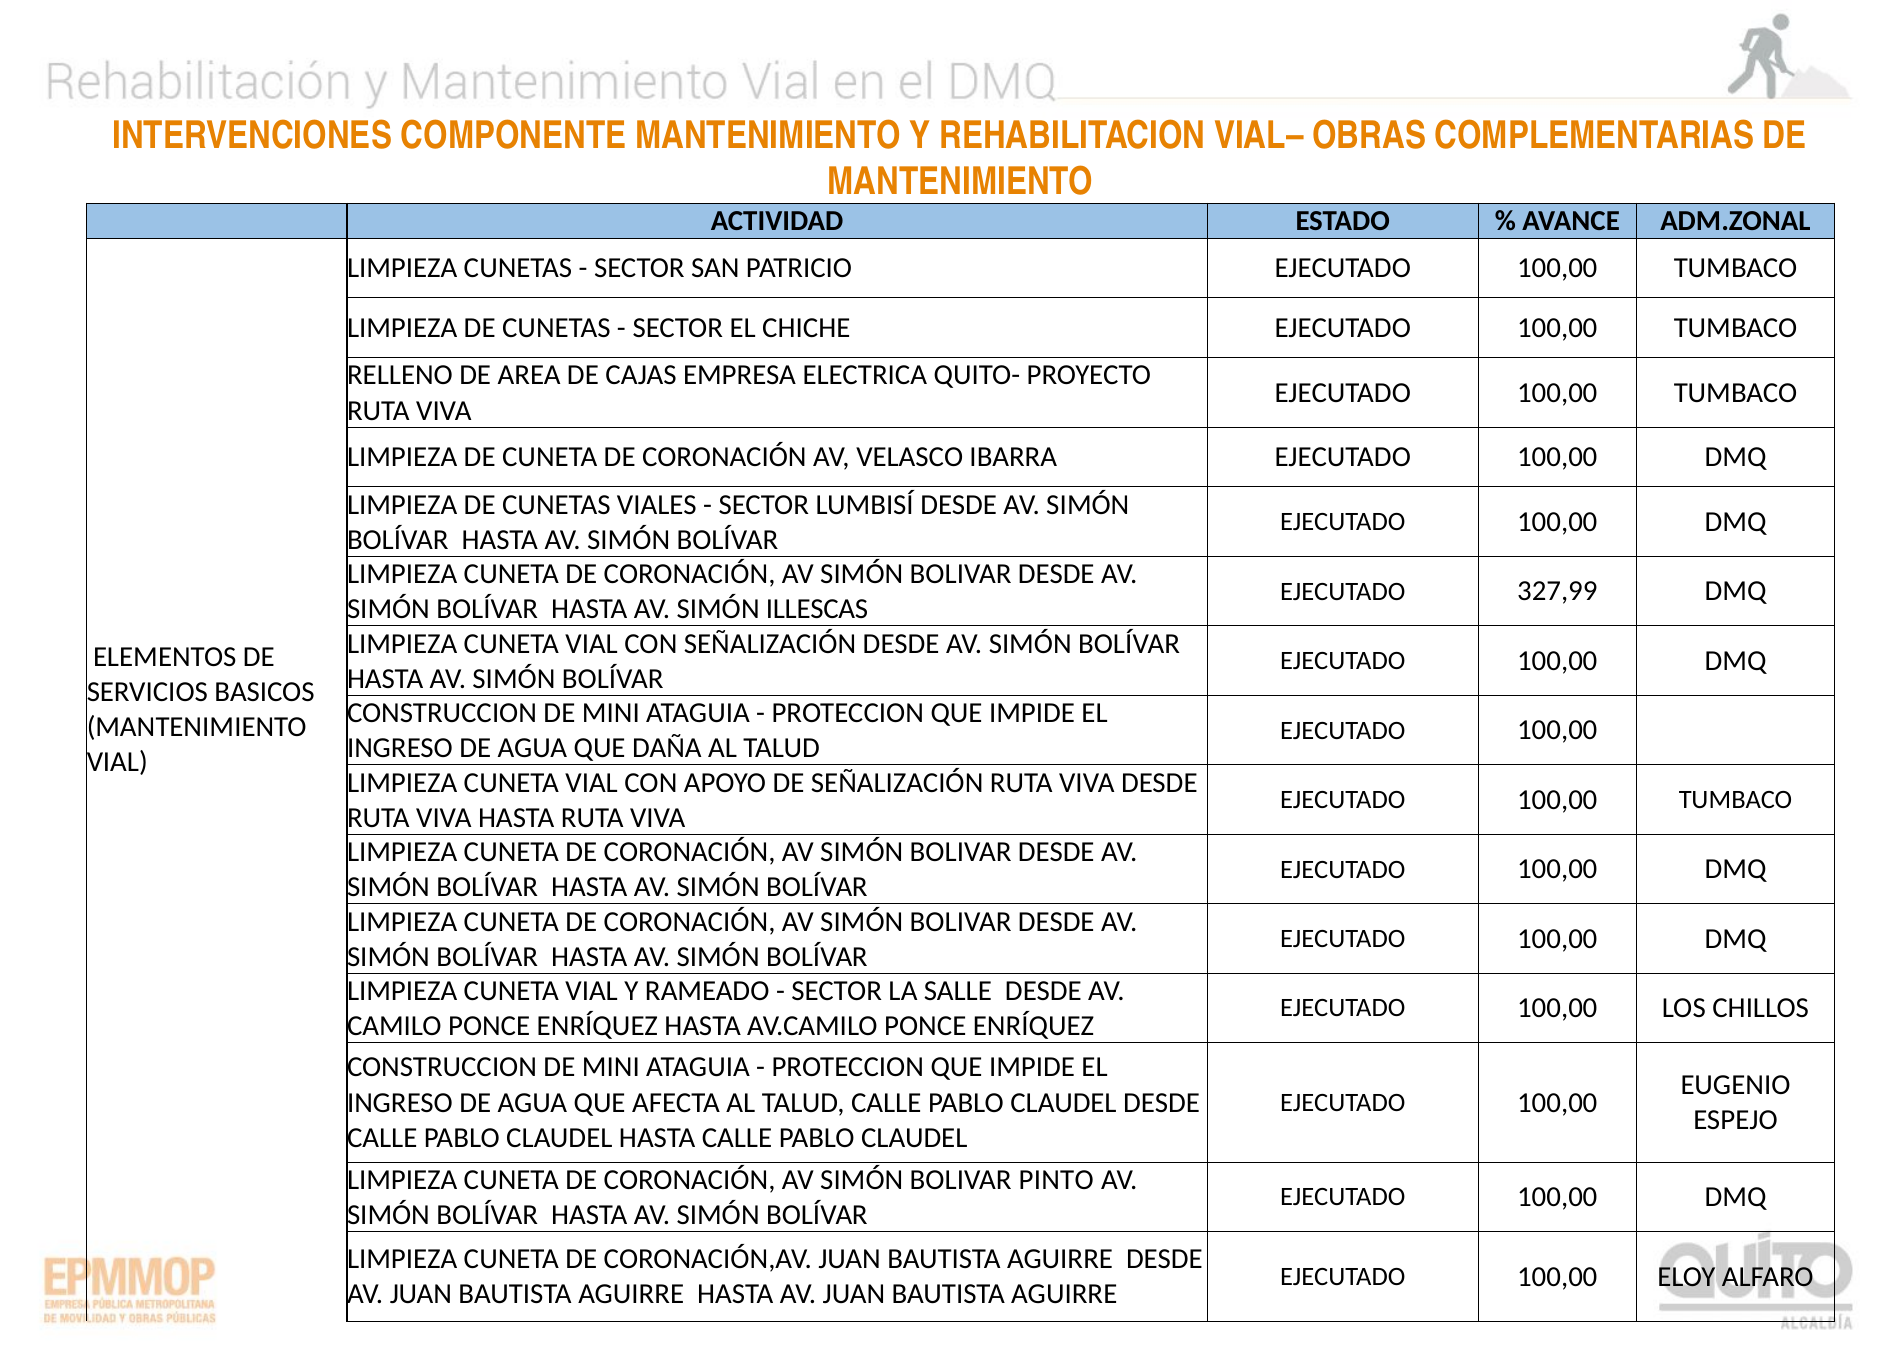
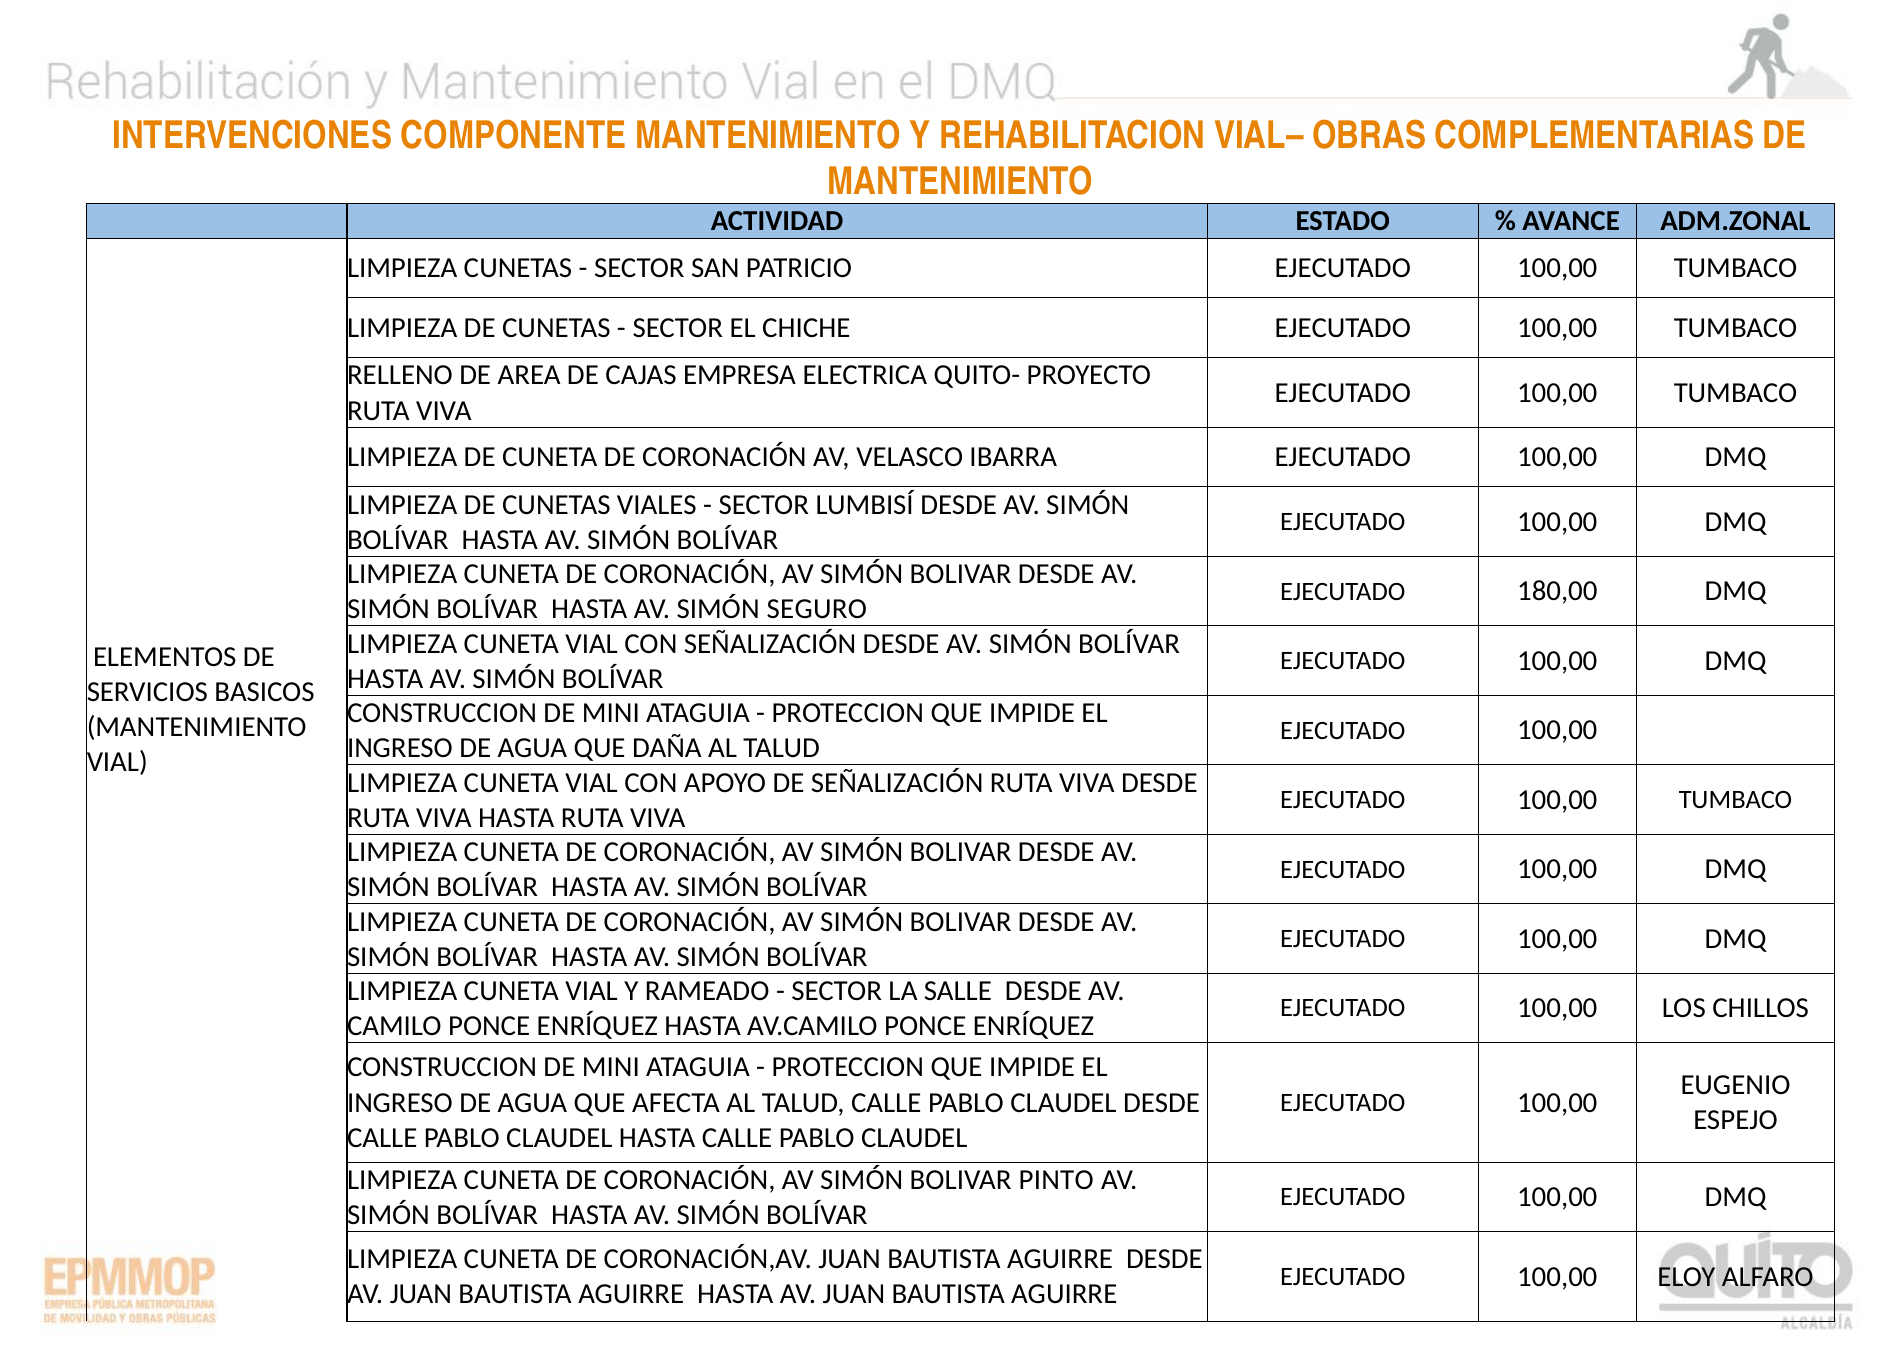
327,99: 327,99 -> 180,00 (1557, 591)
ILLESCAS: ILLESCAS -> SEGURO (817, 609)
